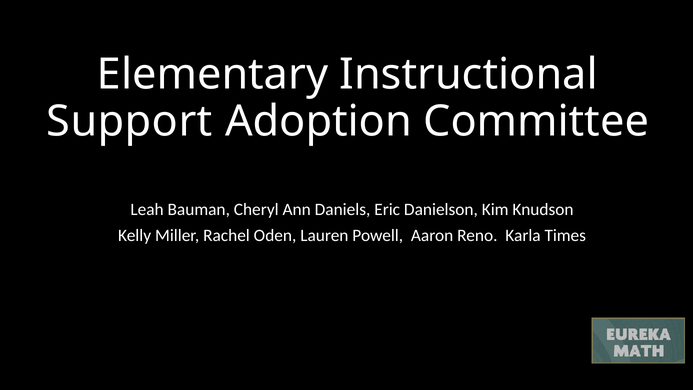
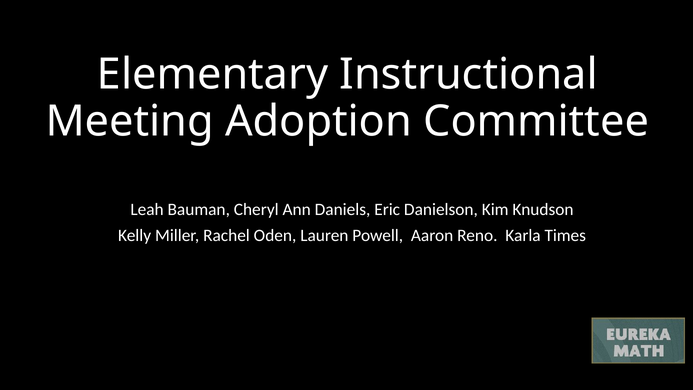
Support: Support -> Meeting (130, 121)
